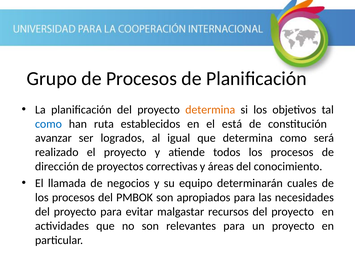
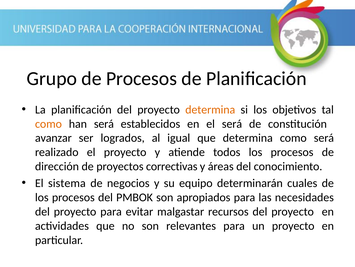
como colour: blue -> orange (48, 123)
han ruta: ruta -> será (104, 123)
el está: está -> será (232, 123)
llamada: llamada -> sistema (67, 183)
